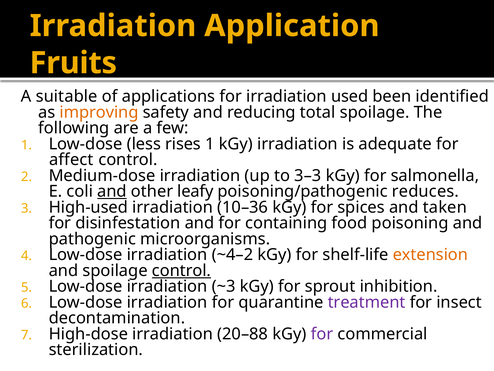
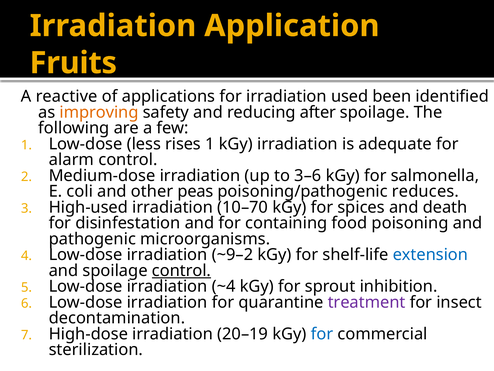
suitable: suitable -> reactive (67, 96)
total: total -> after (318, 112)
affect: affect -> alarm (71, 160)
3–3: 3–3 -> 3–6 (308, 175)
and underline: present -> none (112, 191)
leafy: leafy -> peas (195, 191)
10–36: 10–36 -> 10–70 (243, 207)
taken: taken -> death (445, 207)
~4–2: ~4–2 -> ~9–2 (232, 254)
extension colour: orange -> blue (430, 254)
~3: ~3 -> ~4 (224, 286)
20–88: 20–88 -> 20–19 (243, 334)
for colour: purple -> blue (322, 334)
